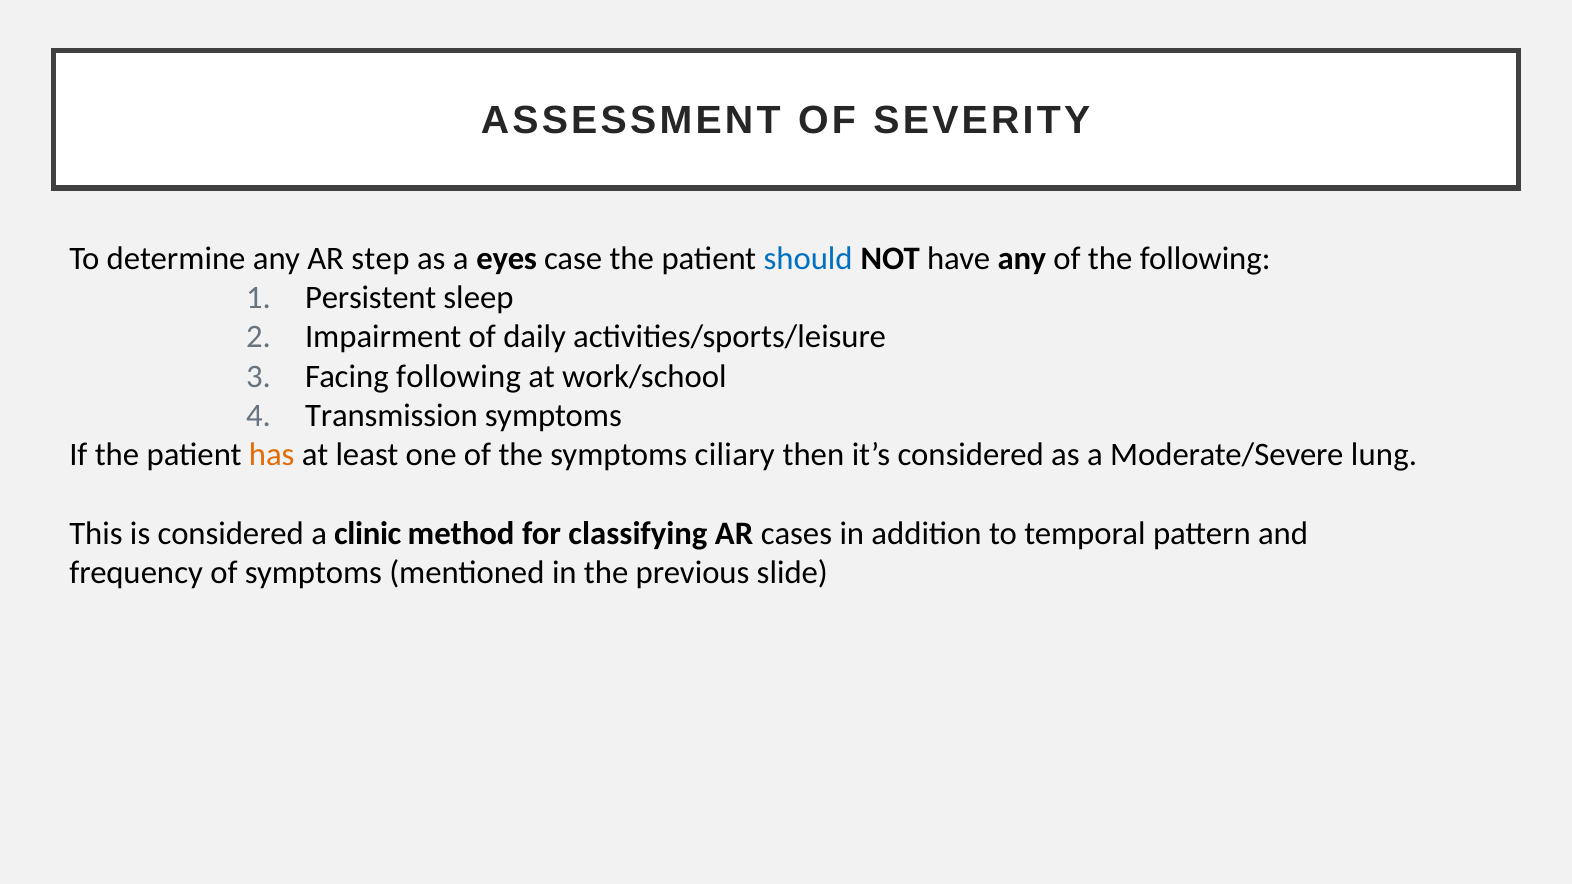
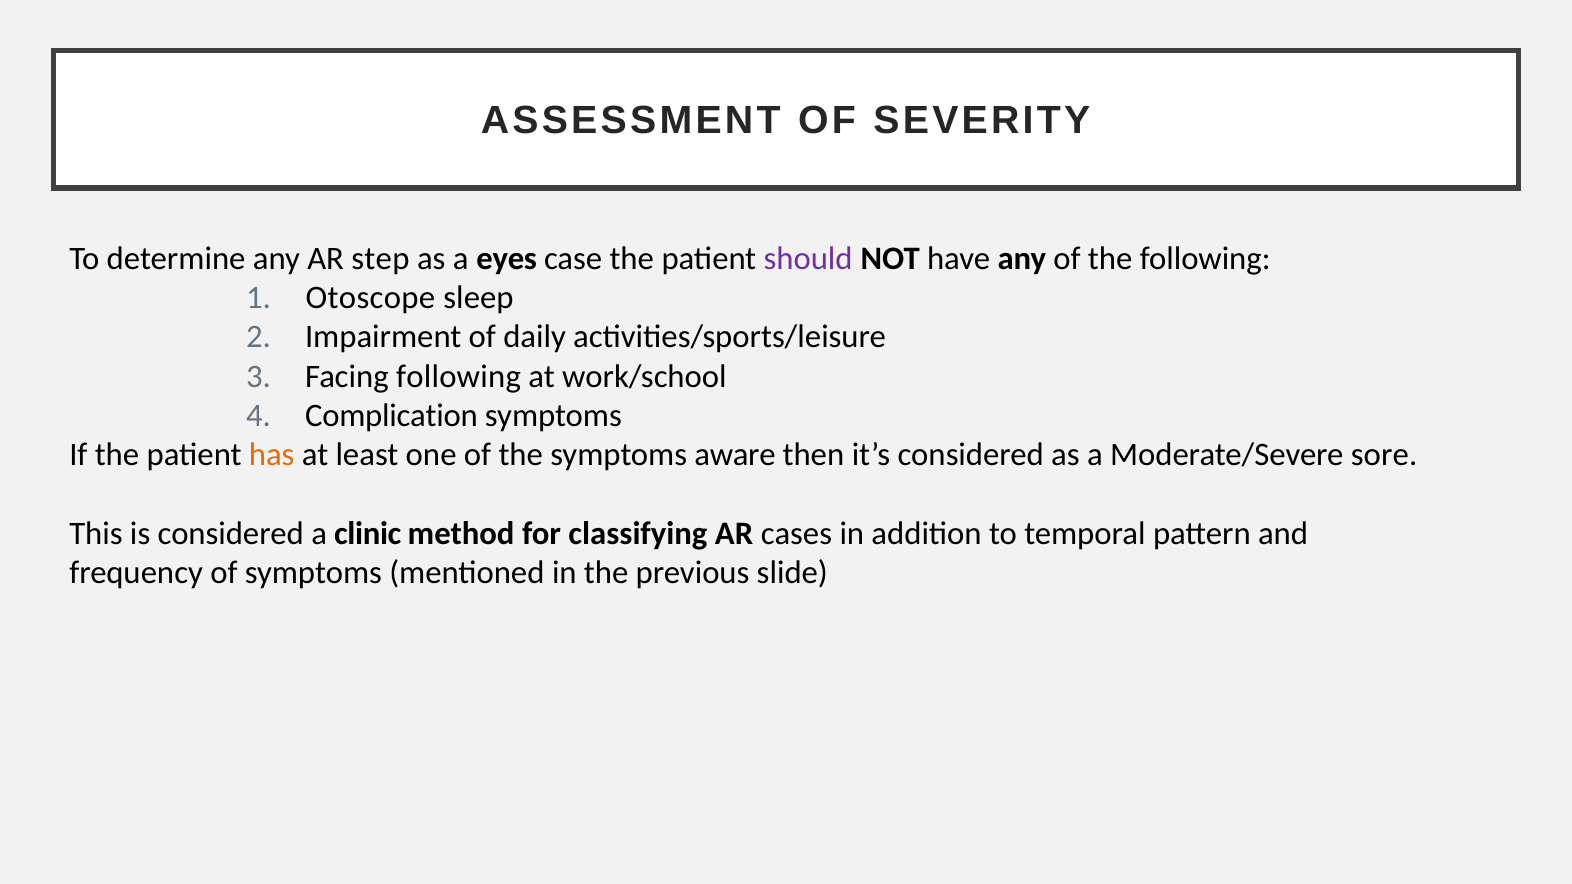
should colour: blue -> purple (808, 259)
Persistent: Persistent -> Otoscope (370, 298)
Transmission: Transmission -> Complication (391, 416)
ciliary: ciliary -> aware (735, 455)
lung: lung -> sore (1384, 455)
